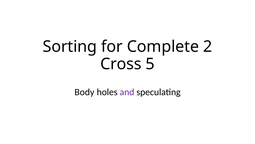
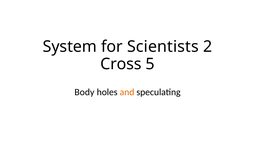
Sorting: Sorting -> System (70, 47)
Complete: Complete -> Scientists (163, 47)
and colour: purple -> orange (127, 92)
